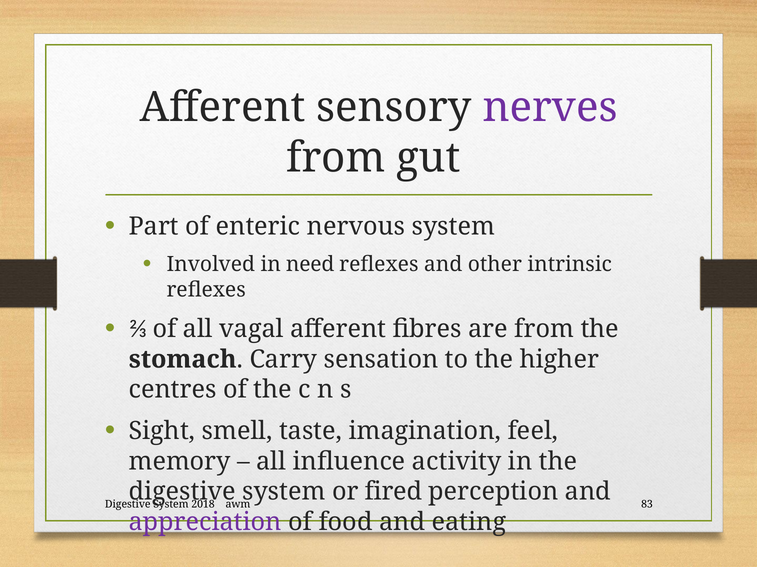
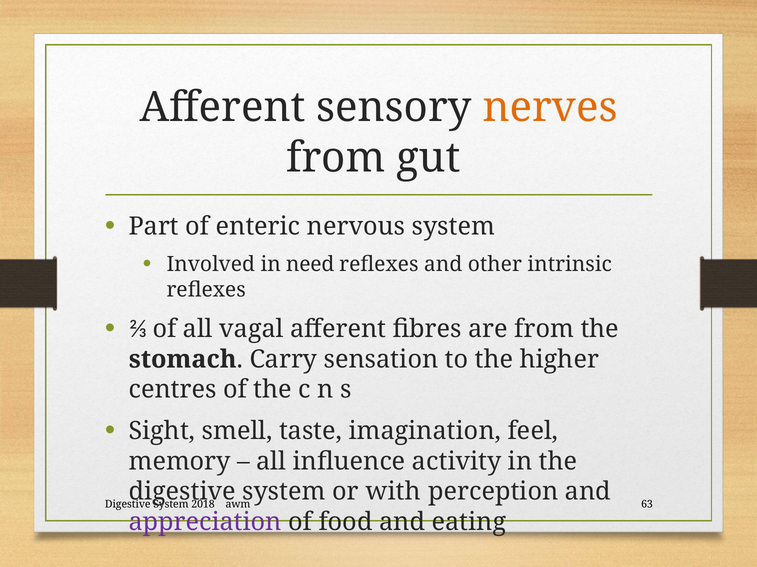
nerves colour: purple -> orange (550, 107)
fired: fired -> with (393, 492)
83: 83 -> 63 (647, 505)
